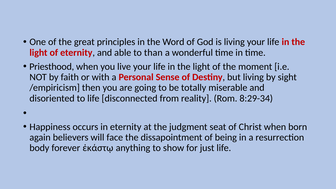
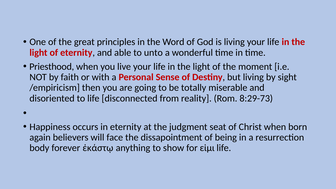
than: than -> unto (153, 53)
8:29-34: 8:29-34 -> 8:29-73 (256, 98)
just: just -> εἰµι (207, 148)
